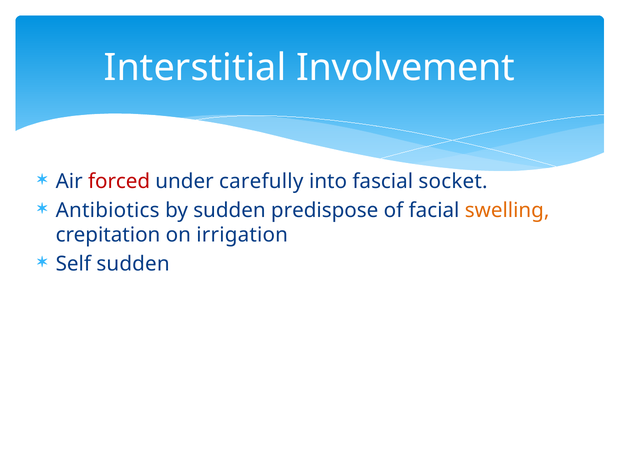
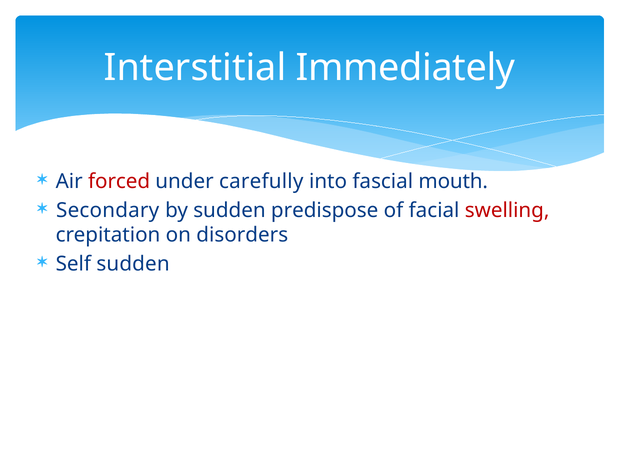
Involvement: Involvement -> Immediately (406, 68)
socket: socket -> mouth (453, 182)
Antibiotics: Antibiotics -> Secondary (108, 210)
swelling colour: orange -> red (507, 210)
irrigation: irrigation -> disorders (242, 235)
